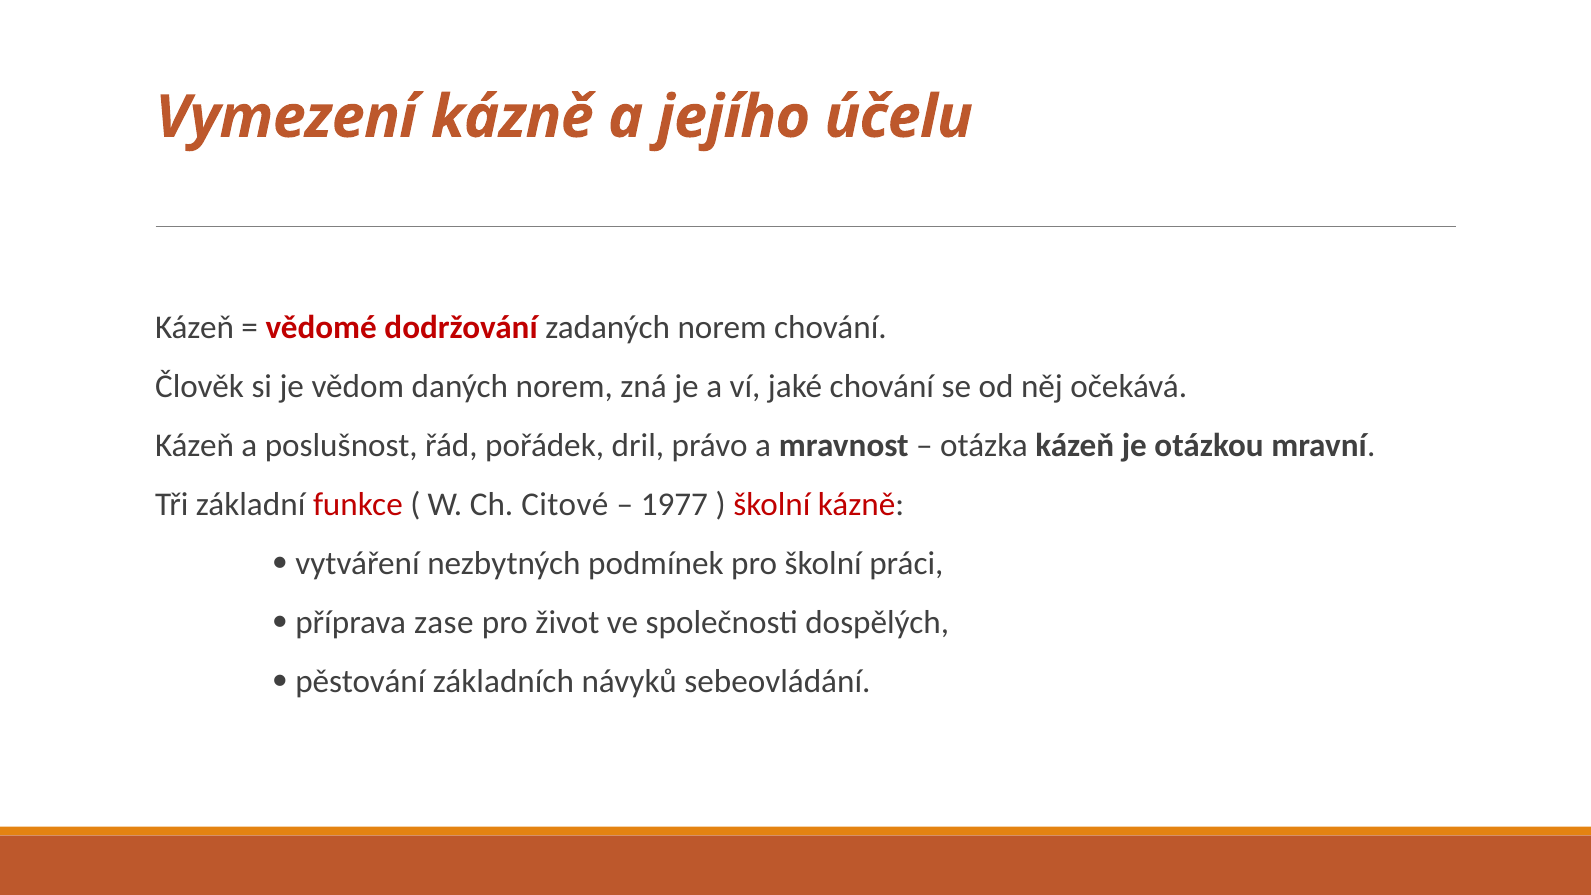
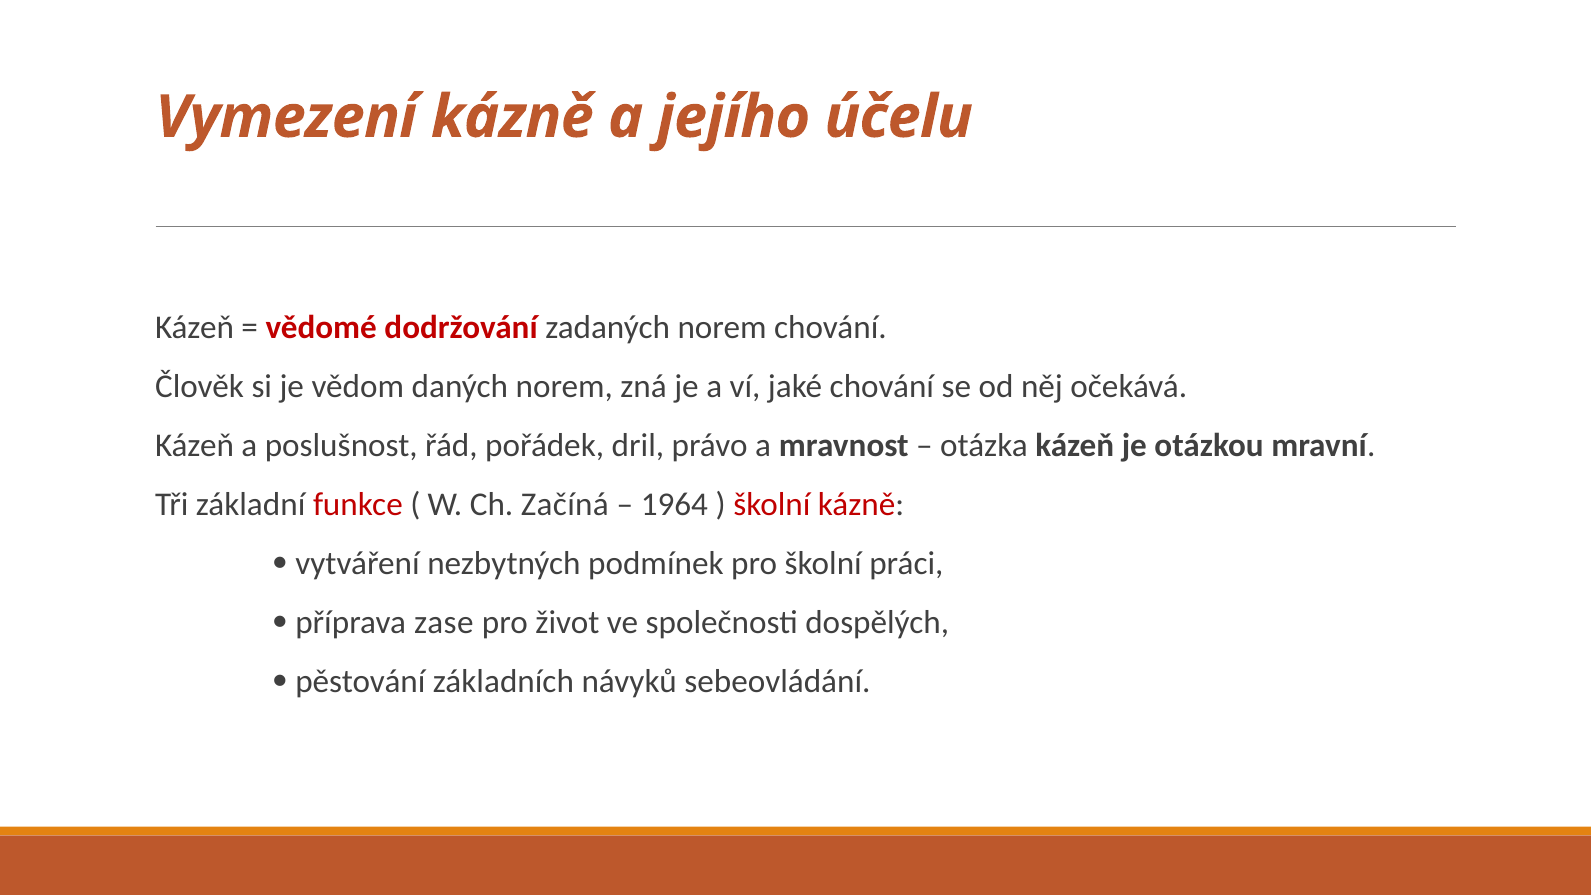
Citové: Citové -> Začíná (565, 505)
1977: 1977 -> 1964 (674, 505)
